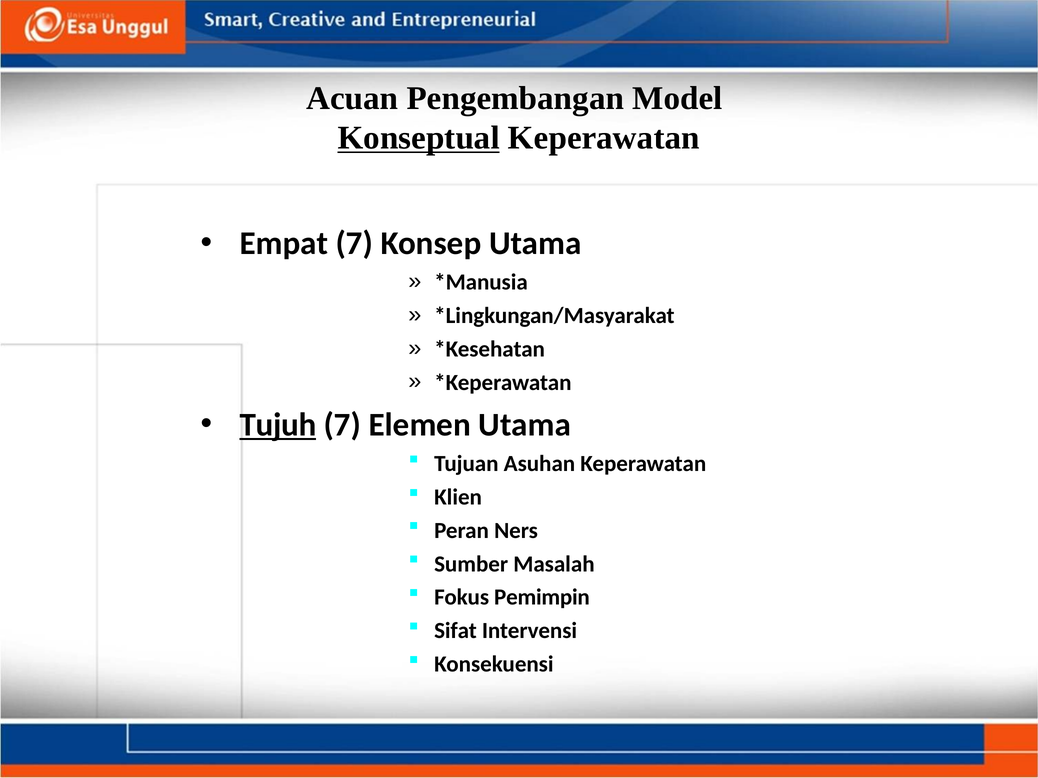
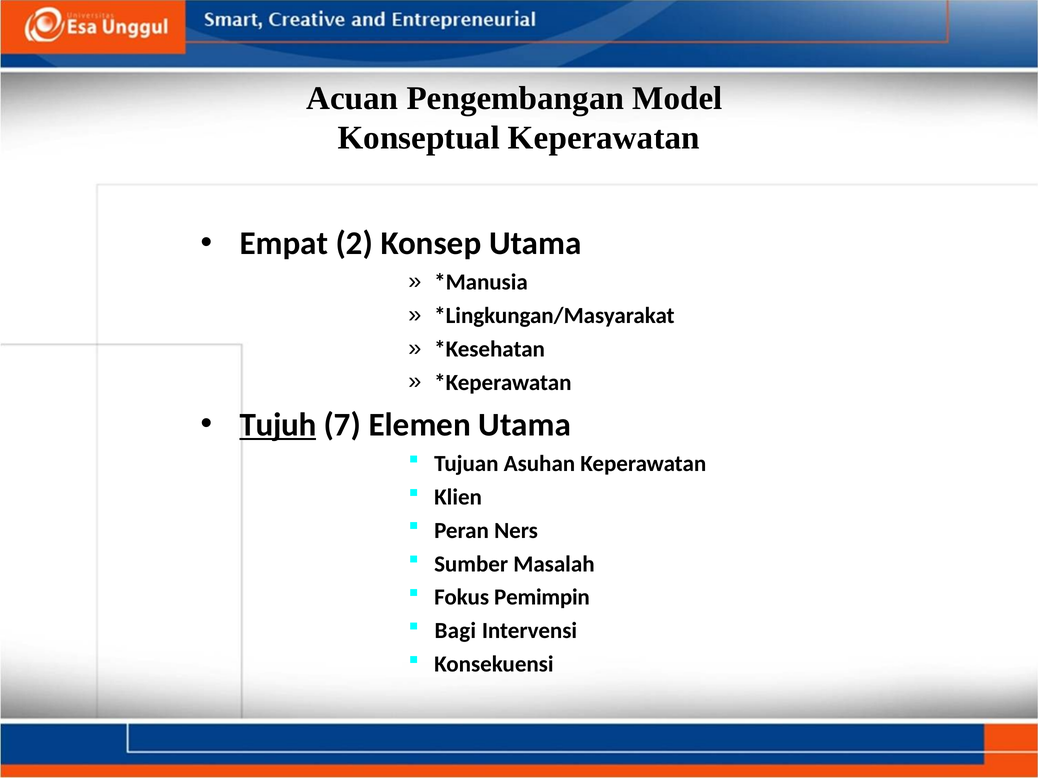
Konseptual underline: present -> none (419, 138)
Empat 7: 7 -> 2 (354, 244)
Sifat: Sifat -> Bagi (455, 631)
